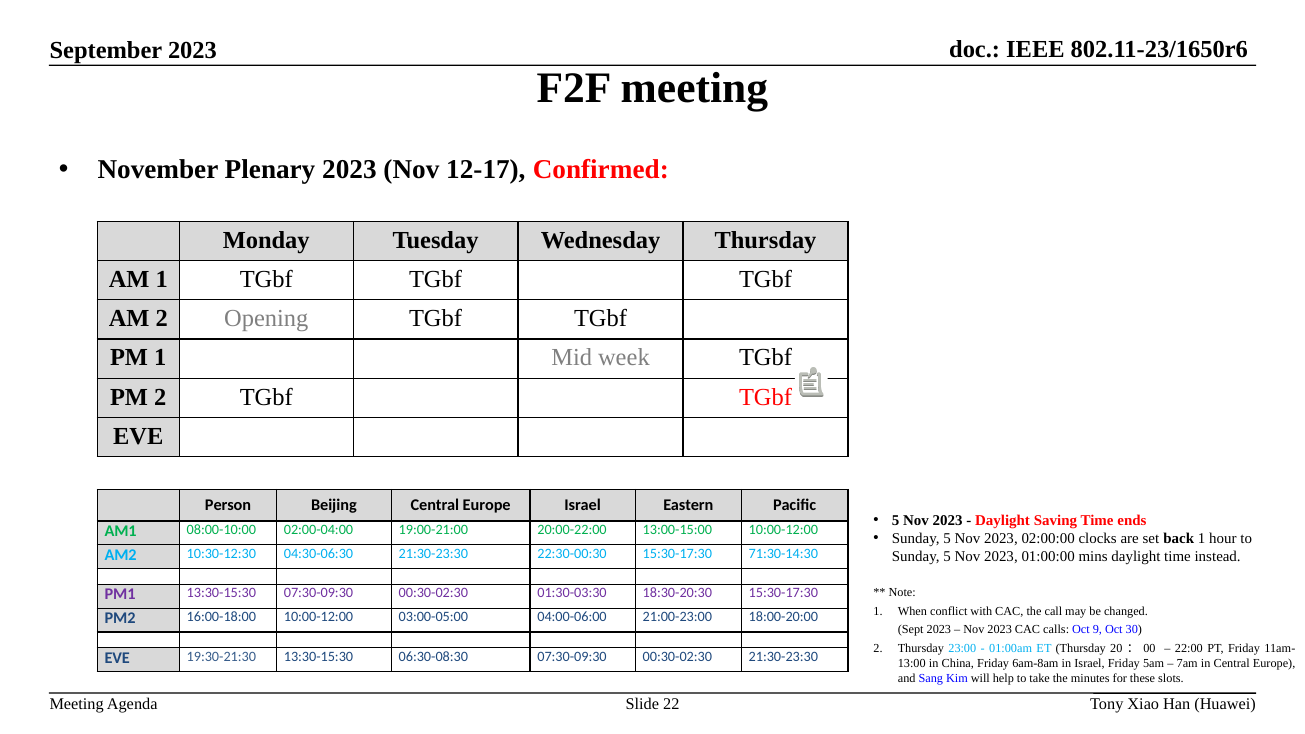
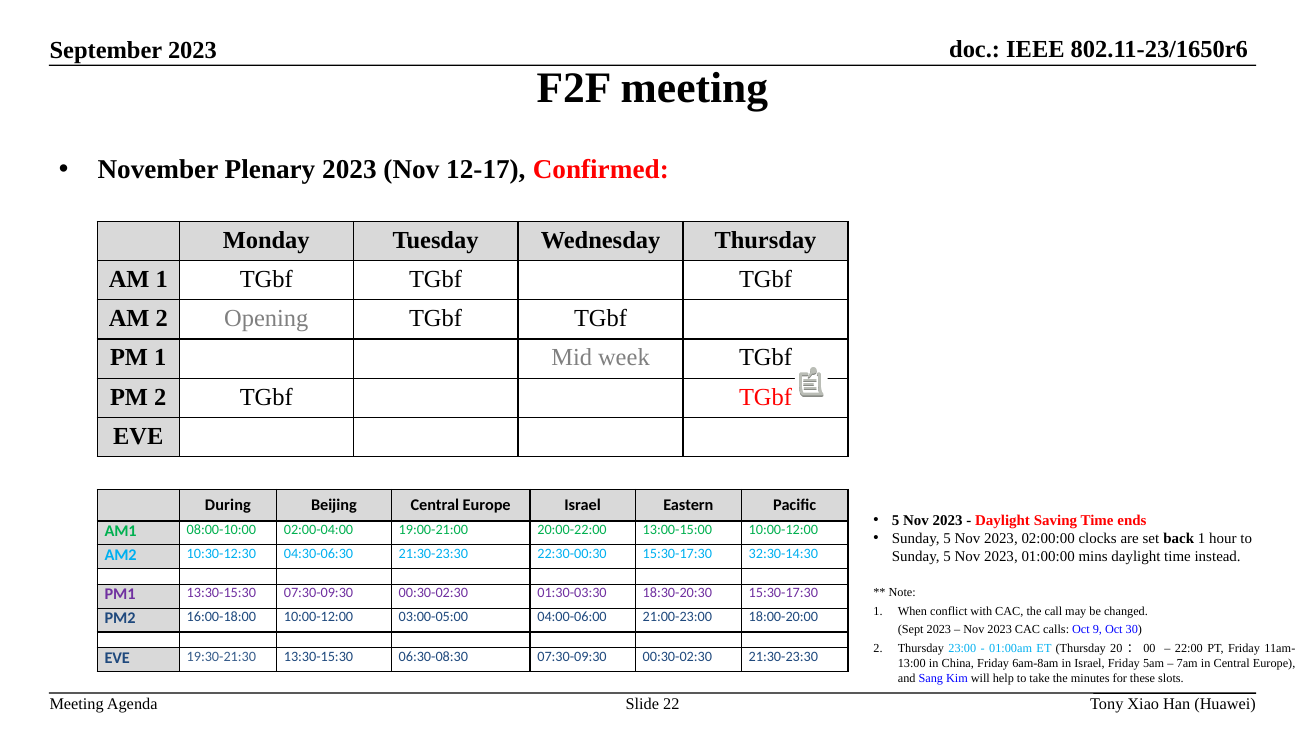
Person: Person -> During (228, 505)
71:30-14:30: 71:30-14:30 -> 32:30-14:30 (783, 554)
